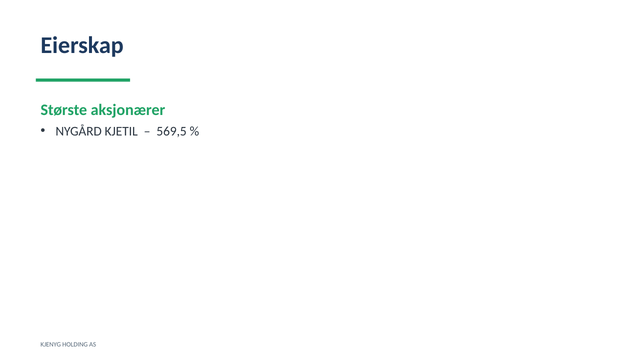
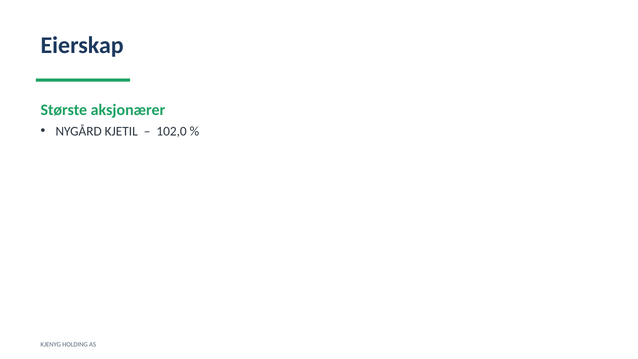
569,5: 569,5 -> 102,0 (172, 131)
